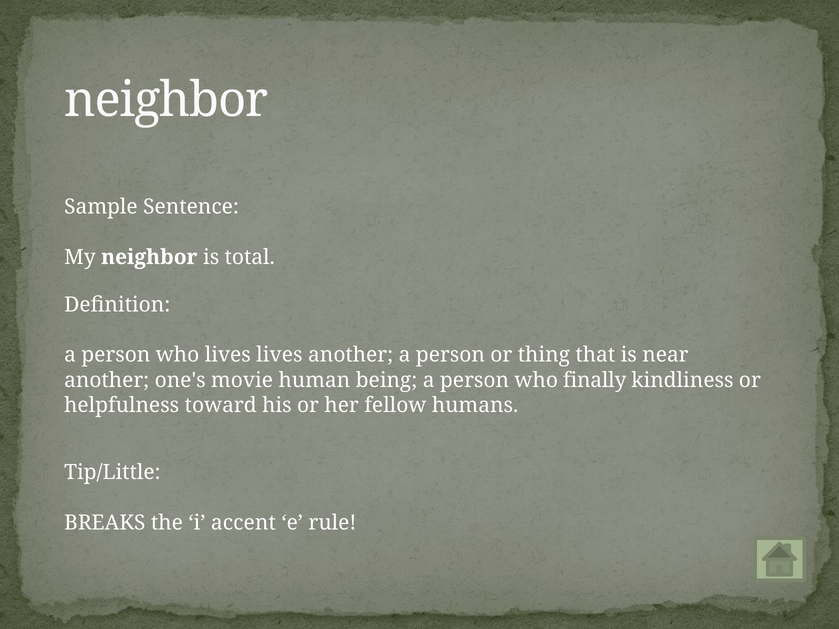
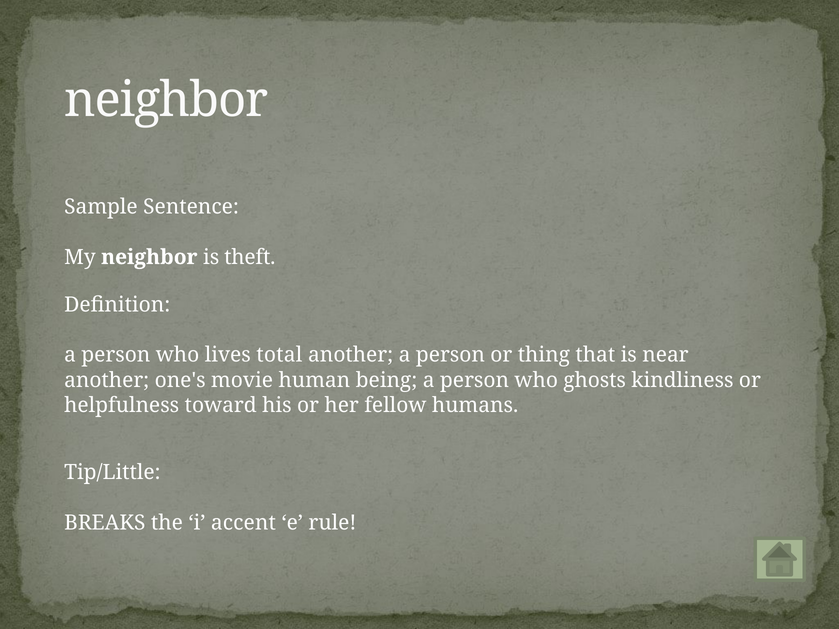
total: total -> theft (250, 257)
lives lives: lives -> total (279, 355)
finally: finally -> ghosts (595, 380)
